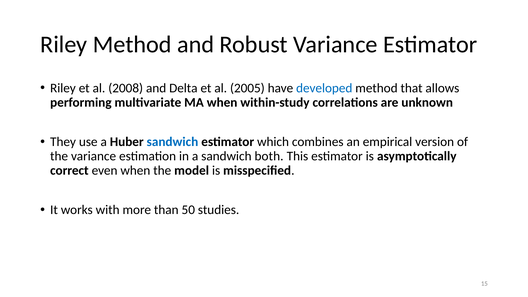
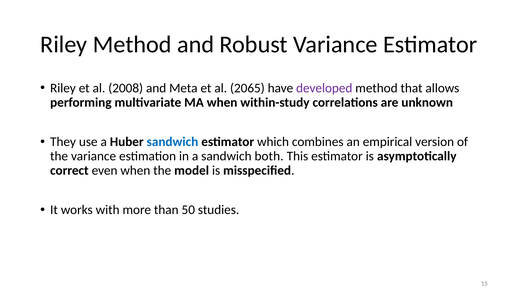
Delta: Delta -> Meta (183, 88)
2005: 2005 -> 2065 (247, 88)
developed colour: blue -> purple (324, 88)
